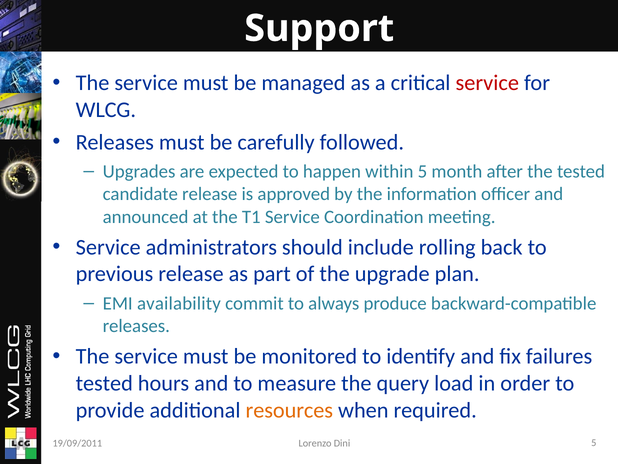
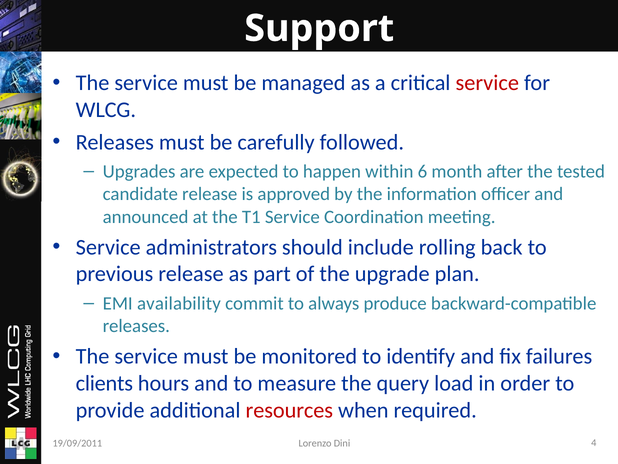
within 5: 5 -> 6 (422, 171)
tested: tested -> clients (104, 383)
resources colour: orange -> red (289, 410)
Dini 5: 5 -> 4 (594, 443)
